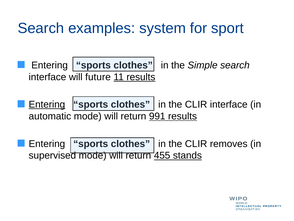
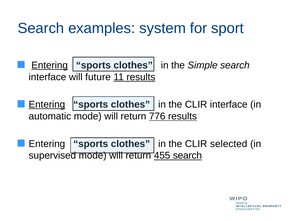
Entering underline: none -> present (50, 65)
991: 991 -> 776 (157, 116)
removes: removes -> selected (229, 143)
455 stands: stands -> search (187, 155)
